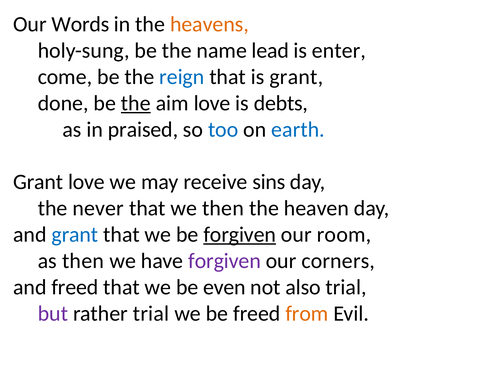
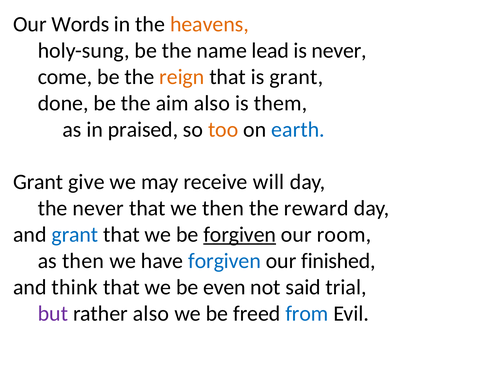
is enter: enter -> never (339, 50)
reign colour: blue -> orange (182, 77)
the underline: present -> none (136, 103)
aim love: love -> also (212, 103)
debts: debts -> them (281, 103)
too colour: blue -> orange (223, 129)
Grant love: love -> give (86, 182)
sins: sins -> will (269, 182)
heaven: heaven -> reward (316, 208)
forgiven colour: purple -> blue (225, 261)
corners: corners -> finished (338, 261)
and freed: freed -> think (75, 287)
also: also -> said (303, 287)
rather trial: trial -> also (151, 313)
from colour: orange -> blue (307, 313)
